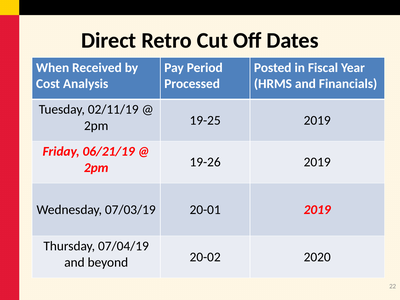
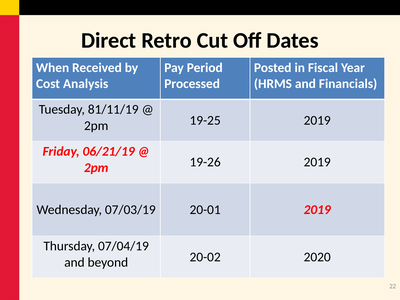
02/11/19: 02/11/19 -> 81/11/19 (113, 110)
